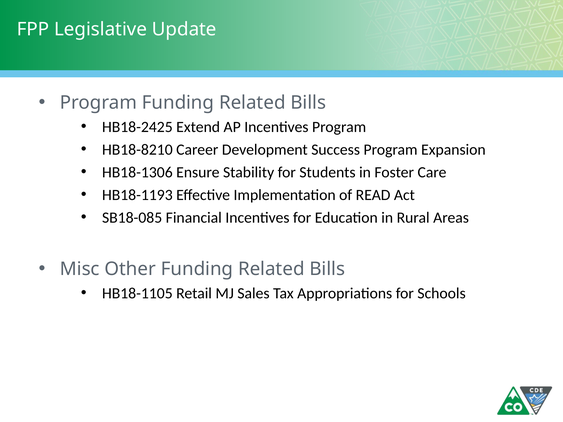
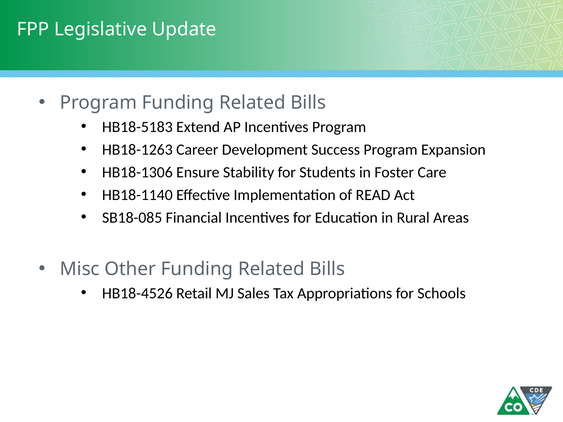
HB18-2425: HB18-2425 -> HB18-5183 (137, 127)
HB18-8210: HB18-8210 -> HB18-1263 (137, 150)
HB18-1193: HB18-1193 -> HB18-1140 (137, 195)
HB18-1105: HB18-1105 -> HB18-4526 (137, 293)
